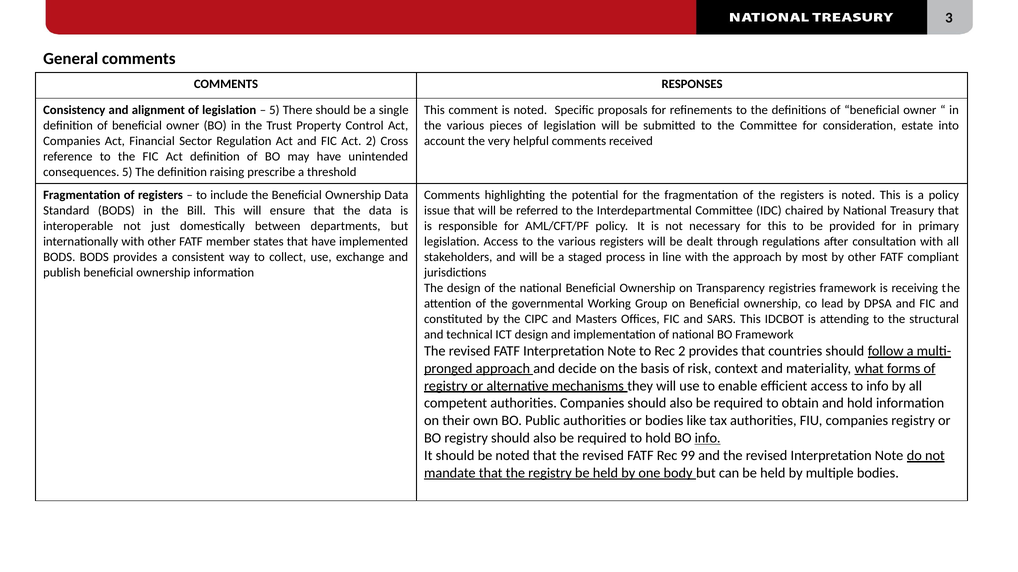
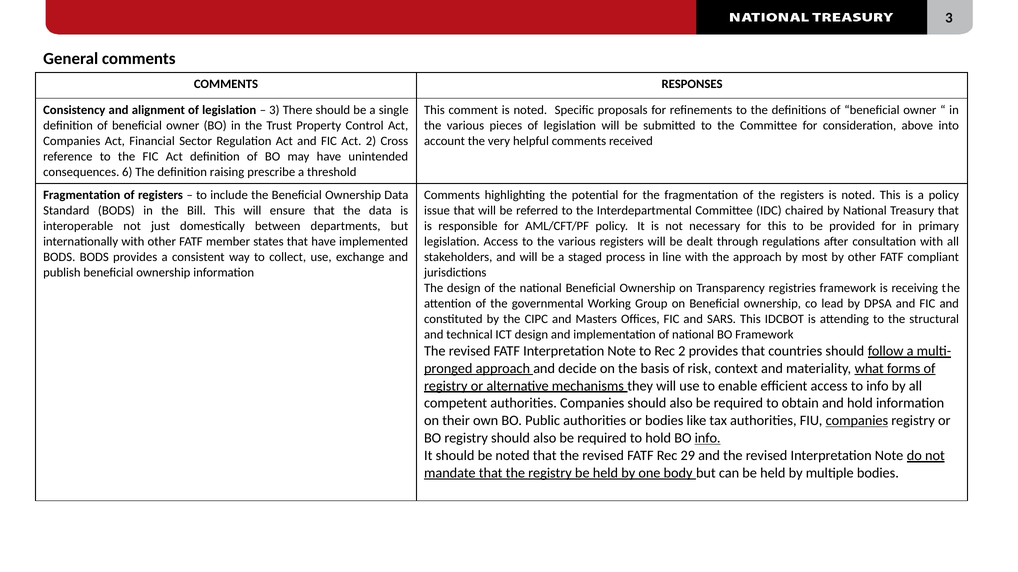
5: 5 -> 3 (274, 110)
estate: estate -> above (917, 126)
consequences 5: 5 -> 6 (127, 172)
companies underline: none -> present (857, 421)
99: 99 -> 29 (688, 456)
